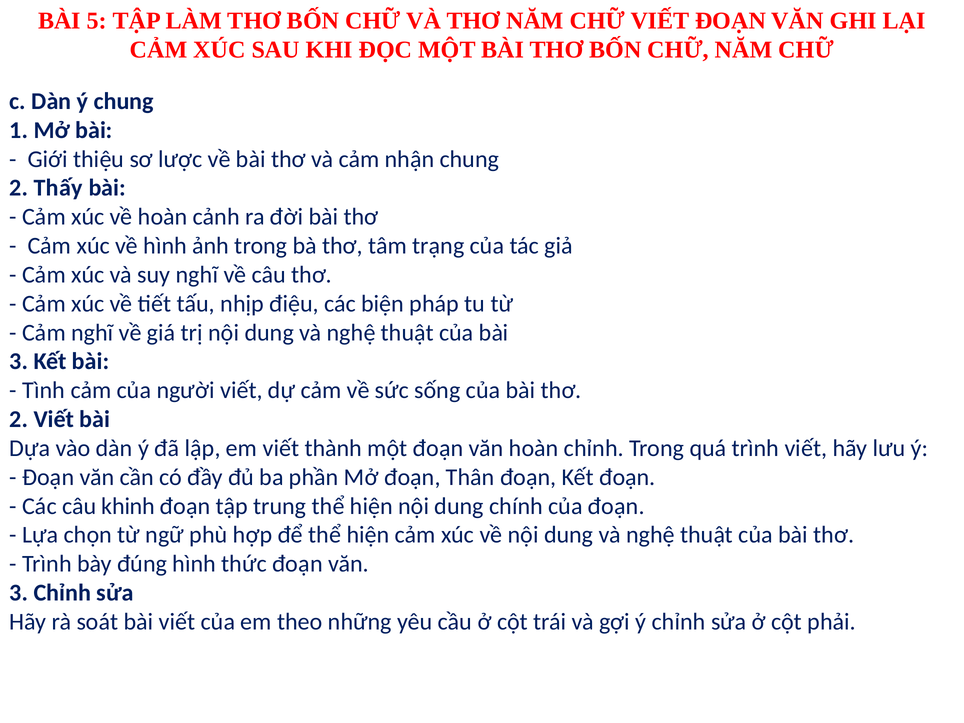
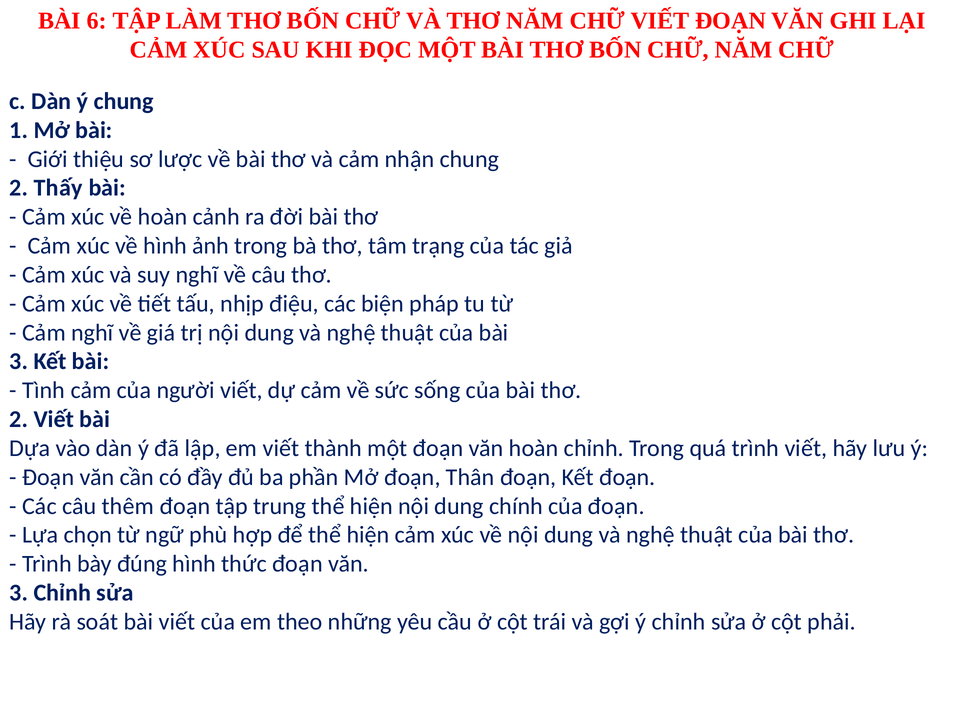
5: 5 -> 6 (97, 21)
khinh: khinh -> thêm (128, 506)
